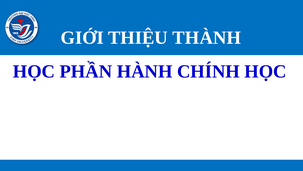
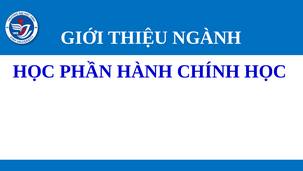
THÀNH: THÀNH -> NGÀNH (207, 38)
